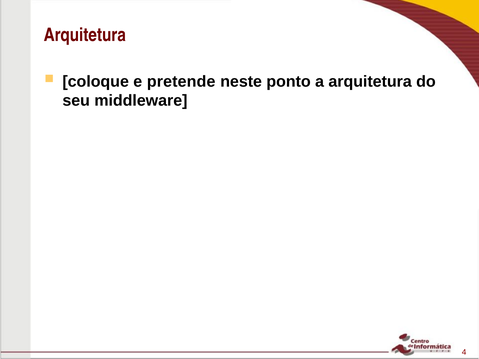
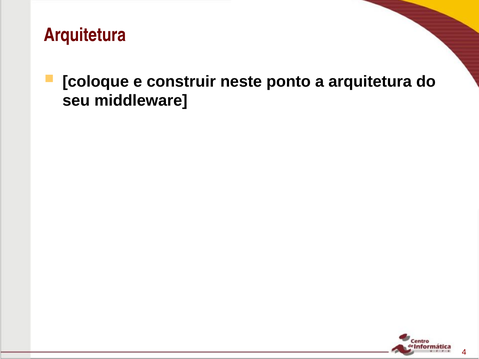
pretende: pretende -> construir (181, 81)
